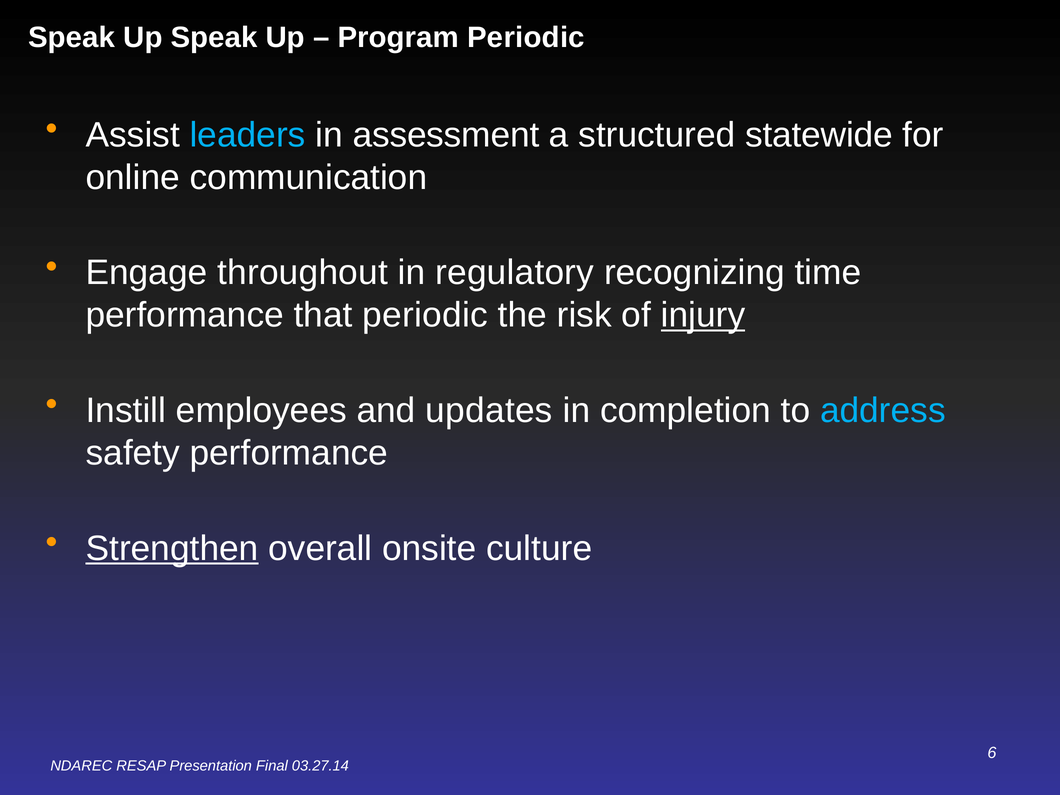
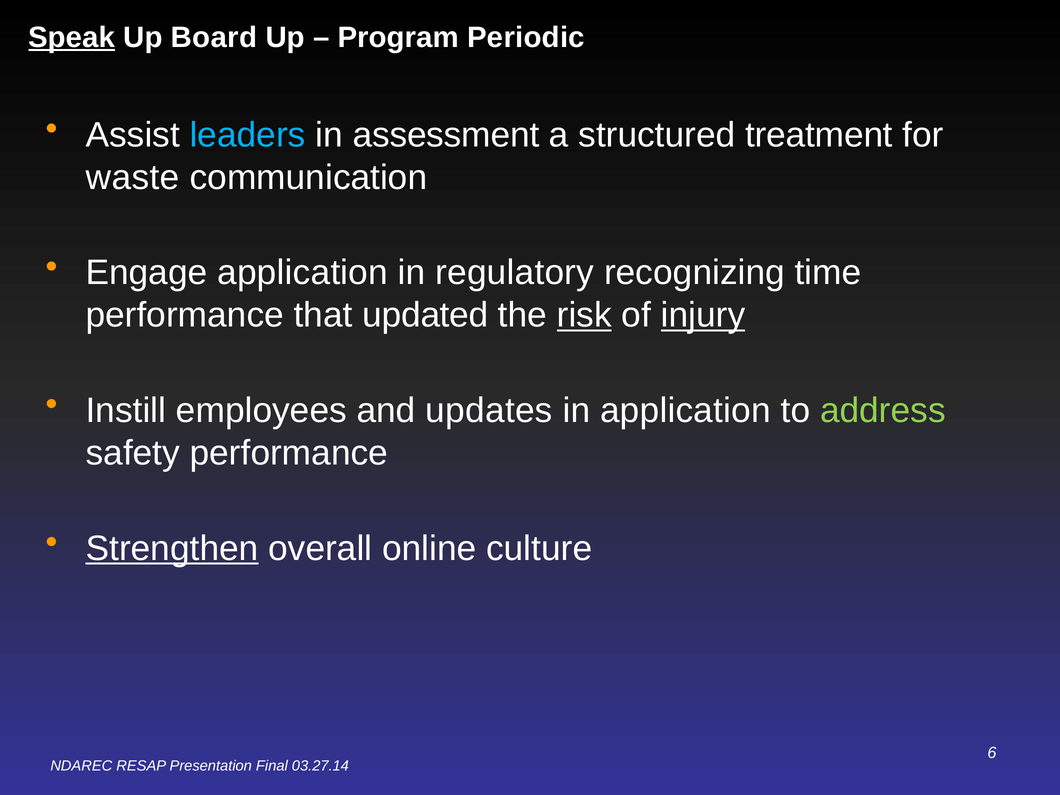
Speak underline: none -> present (72, 37)
Up Speak: Speak -> Board (214, 37)
statewide: statewide -> treatment (819, 135)
online: online -> waste (133, 177)
Engage throughout: throughout -> application (303, 273)
that periodic: periodic -> updated (425, 315)
risk underline: none -> present (584, 315)
in completion: completion -> application (685, 411)
address colour: light blue -> light green (883, 411)
onsite: onsite -> online (429, 548)
